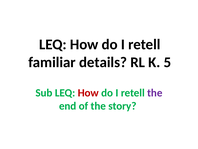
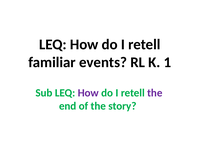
details: details -> events (103, 62)
5: 5 -> 1 (167, 62)
How colour: red -> purple (88, 93)
